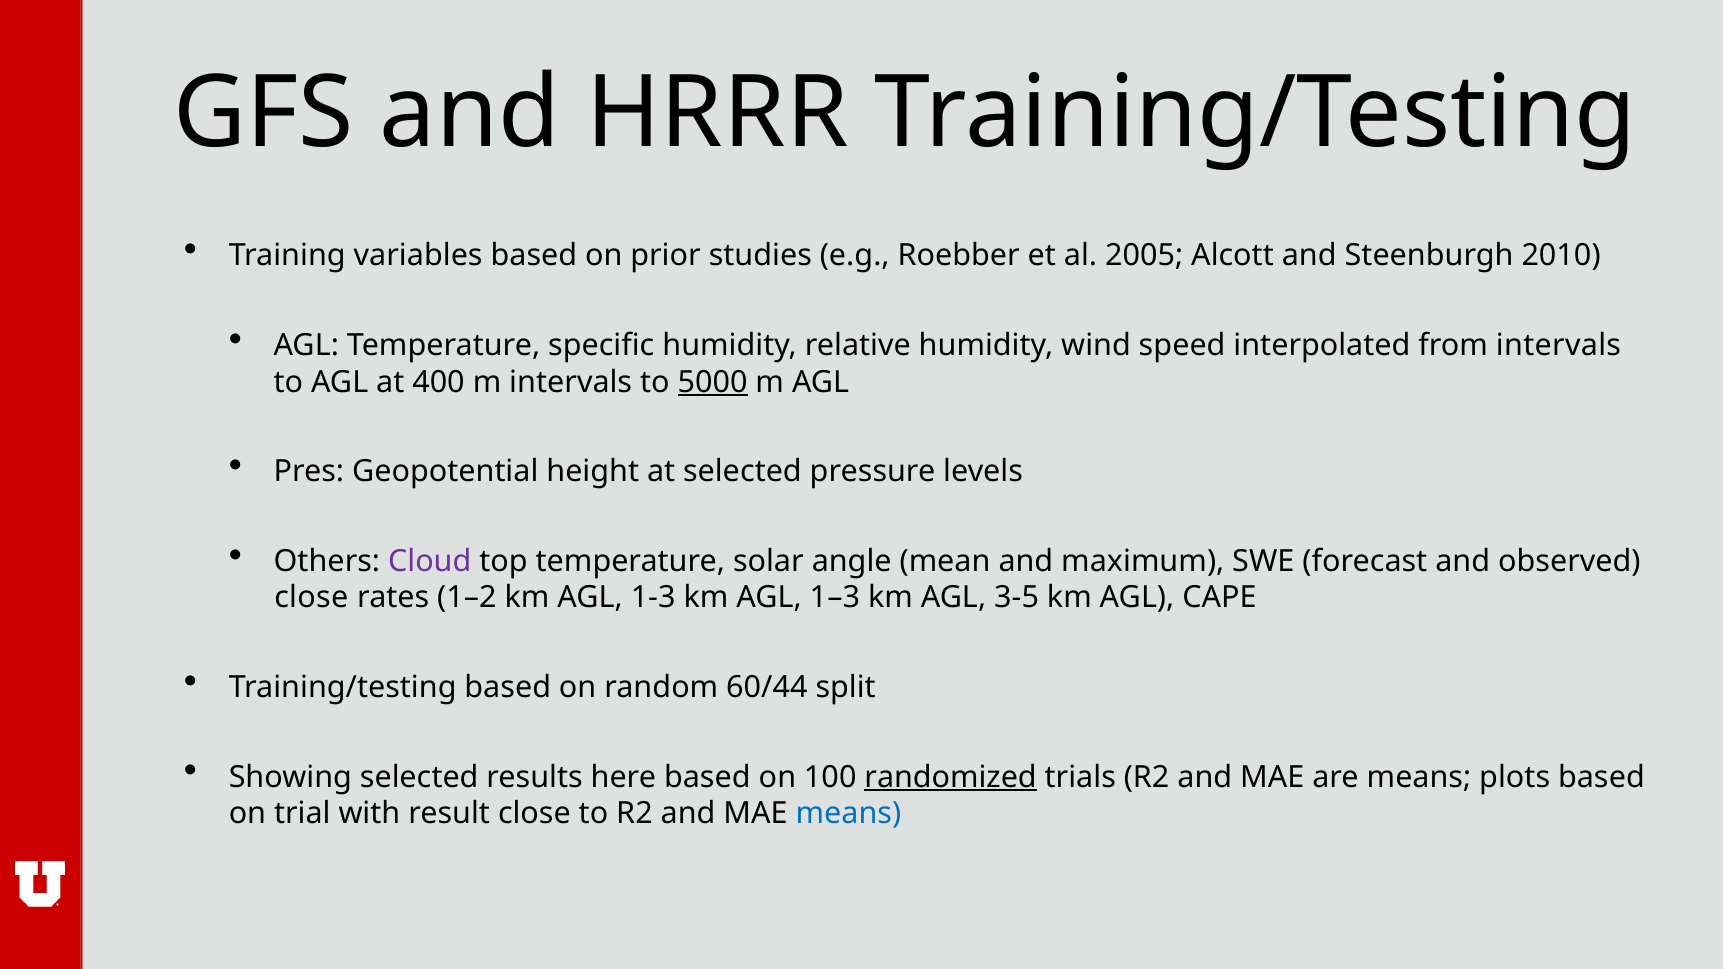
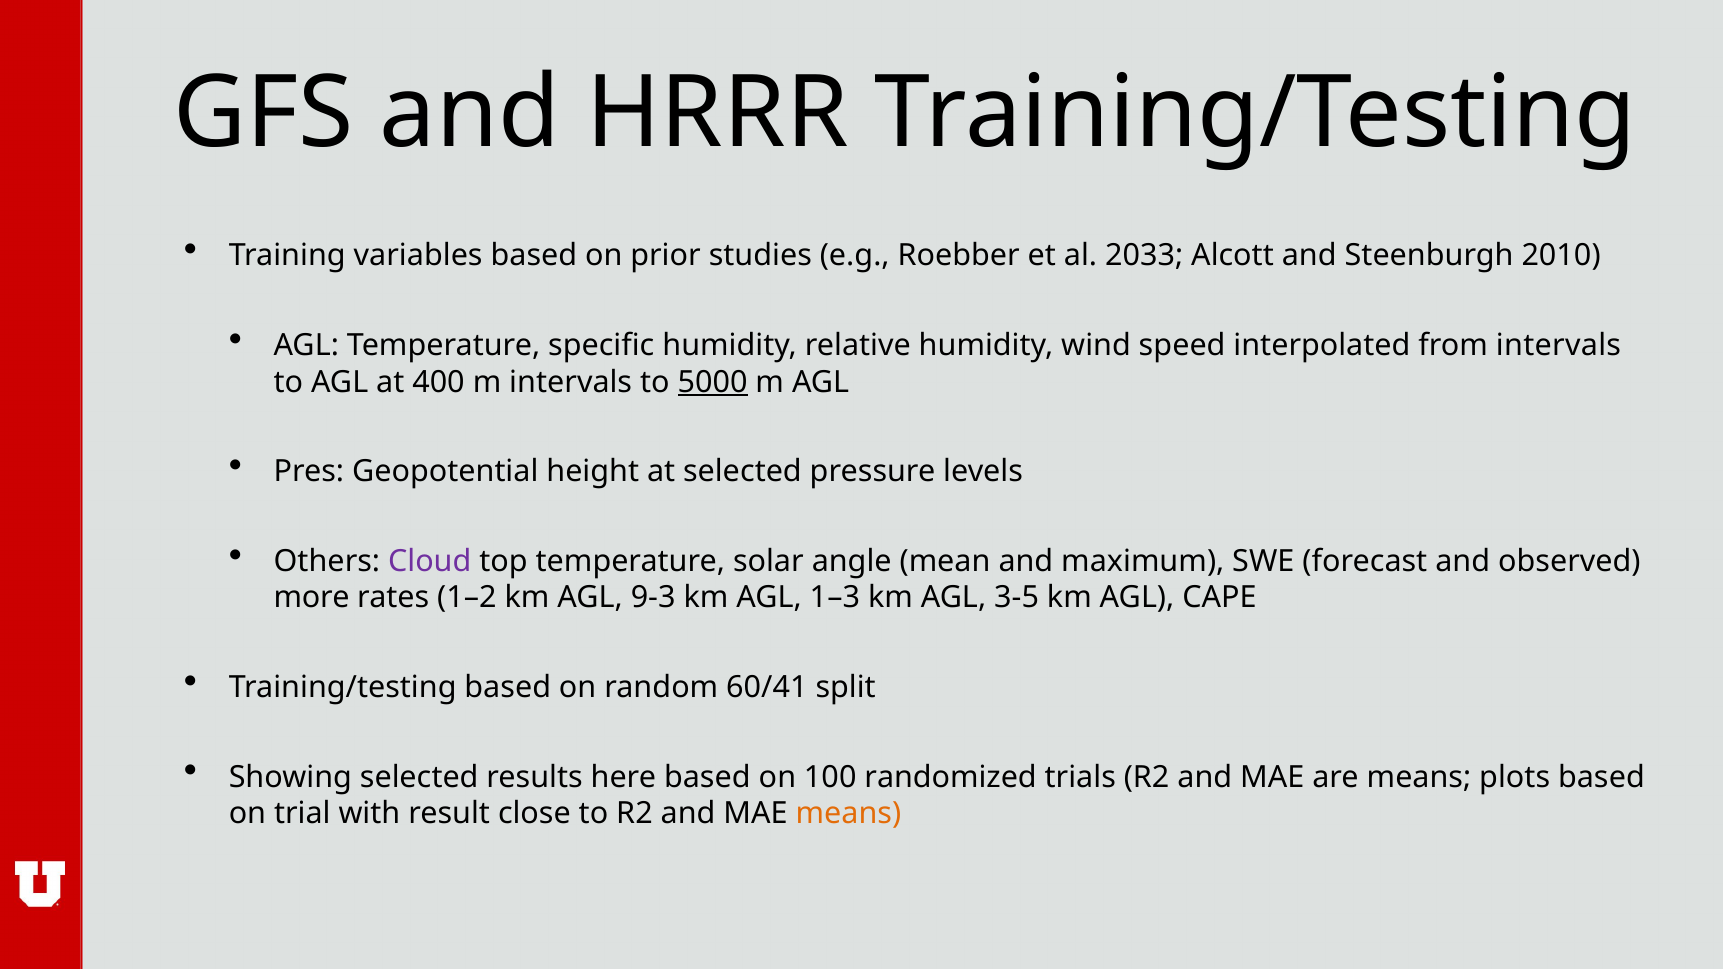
2005: 2005 -> 2033 (1144, 256)
close: close -> more (312, 598)
1-3: 1-3 -> 9-3 (653, 598)
60/44: 60/44 -> 60/41 (767, 687)
randomized underline: present -> none (951, 777)
means colour: blue -> orange (848, 814)
